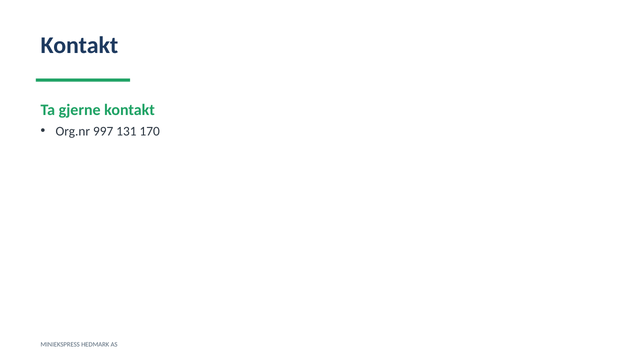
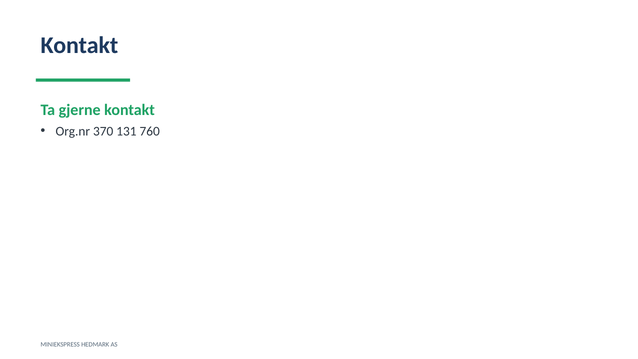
997: 997 -> 370 (103, 131)
170: 170 -> 760 (150, 131)
